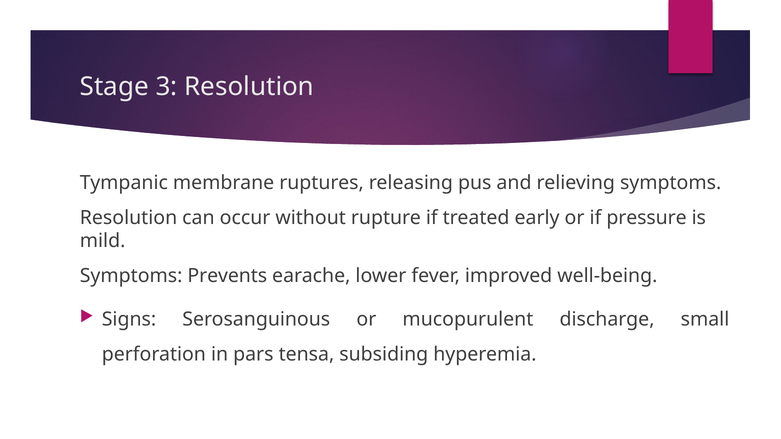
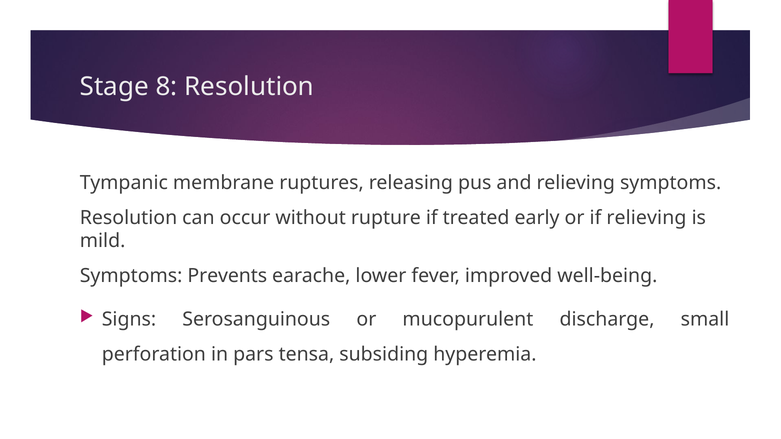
3: 3 -> 8 (166, 87)
if pressure: pressure -> relieving (646, 218)
